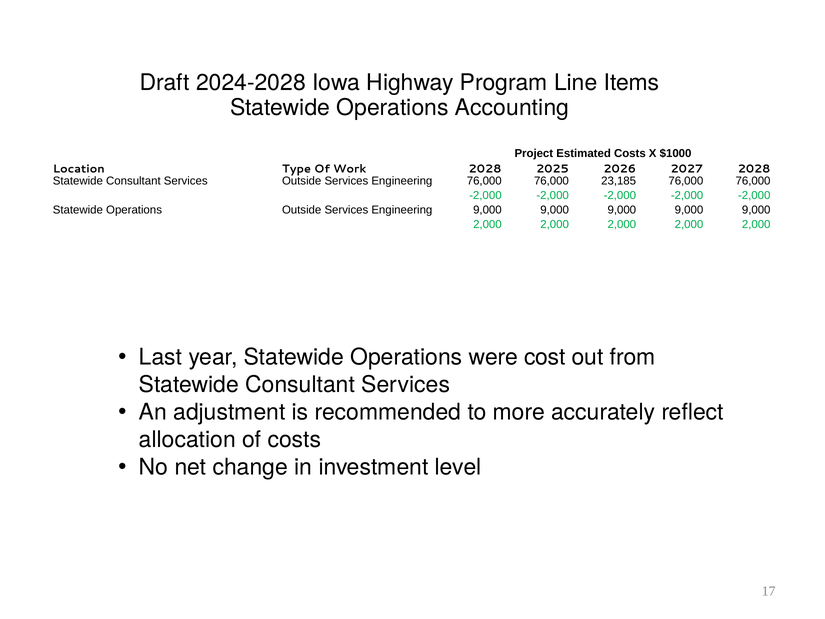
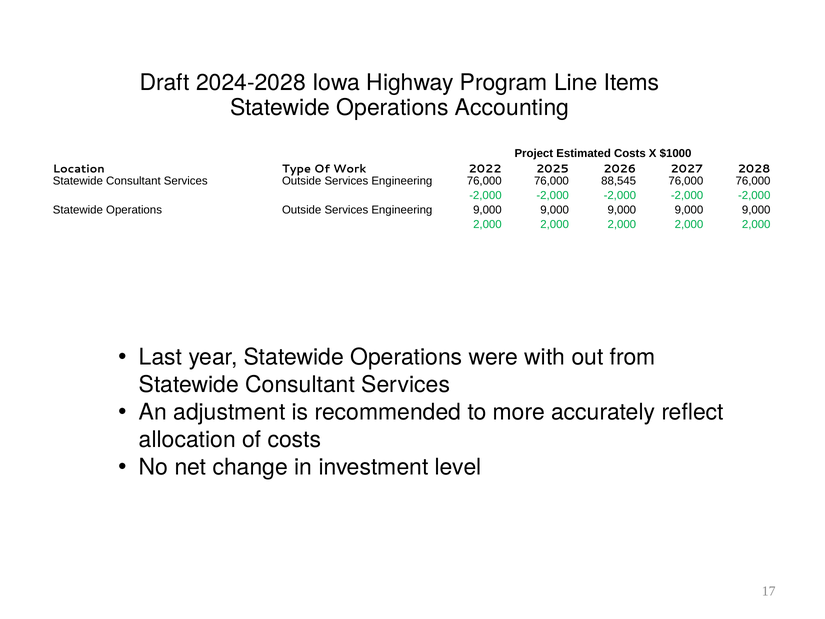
Work 2028: 2028 -> 2022 (485, 169)
23,185: 23,185 -> 88,545 (619, 181)
cost: cost -> with (545, 357)
